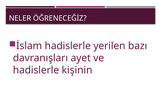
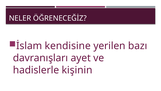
İslam hadislerle: hadislerle -> kendisine (68, 46)
